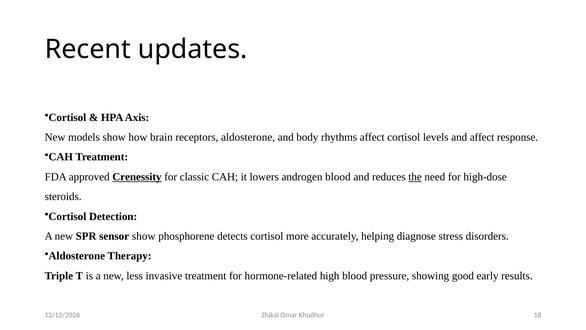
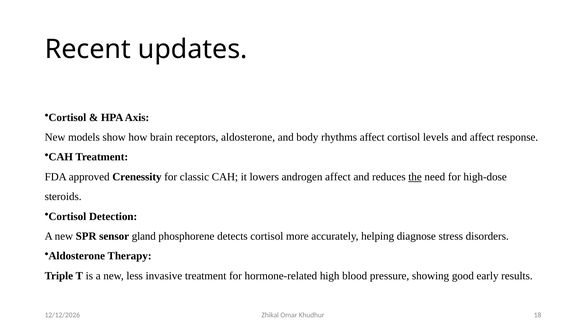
Crenessity underline: present -> none (137, 177)
androgen blood: blood -> affect (338, 177)
sensor show: show -> gland (144, 236)
